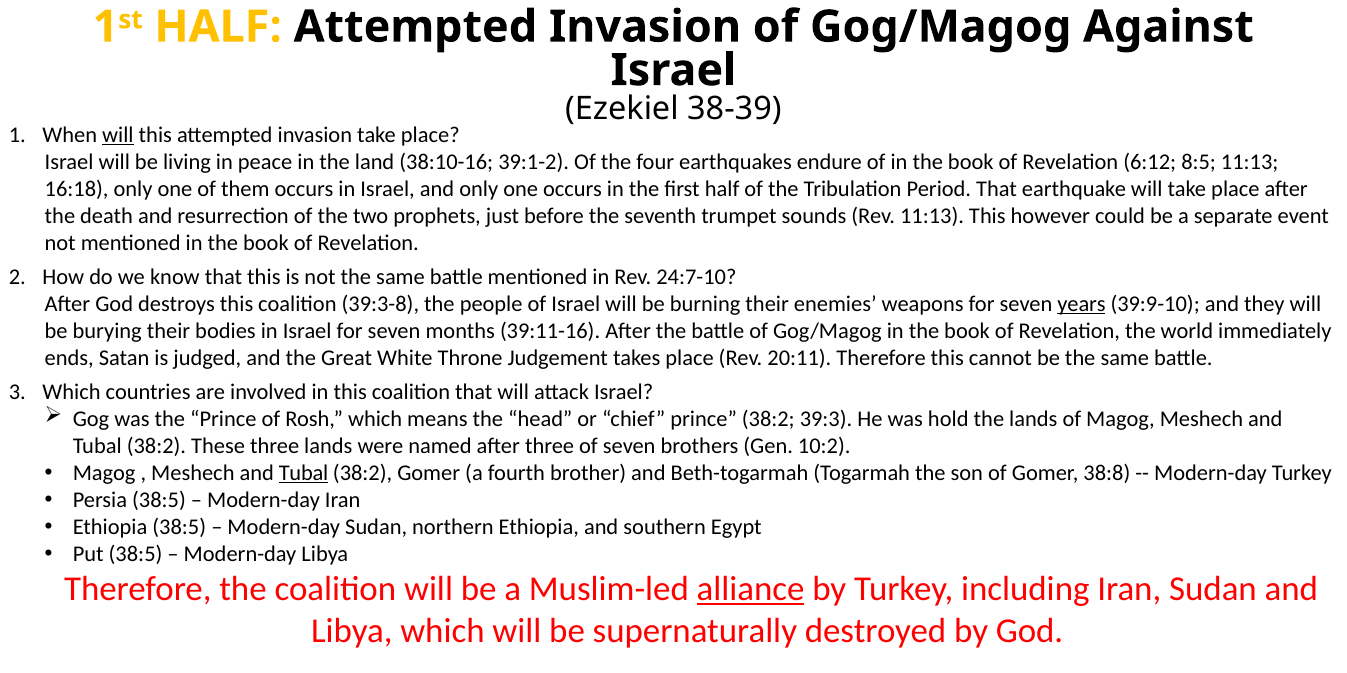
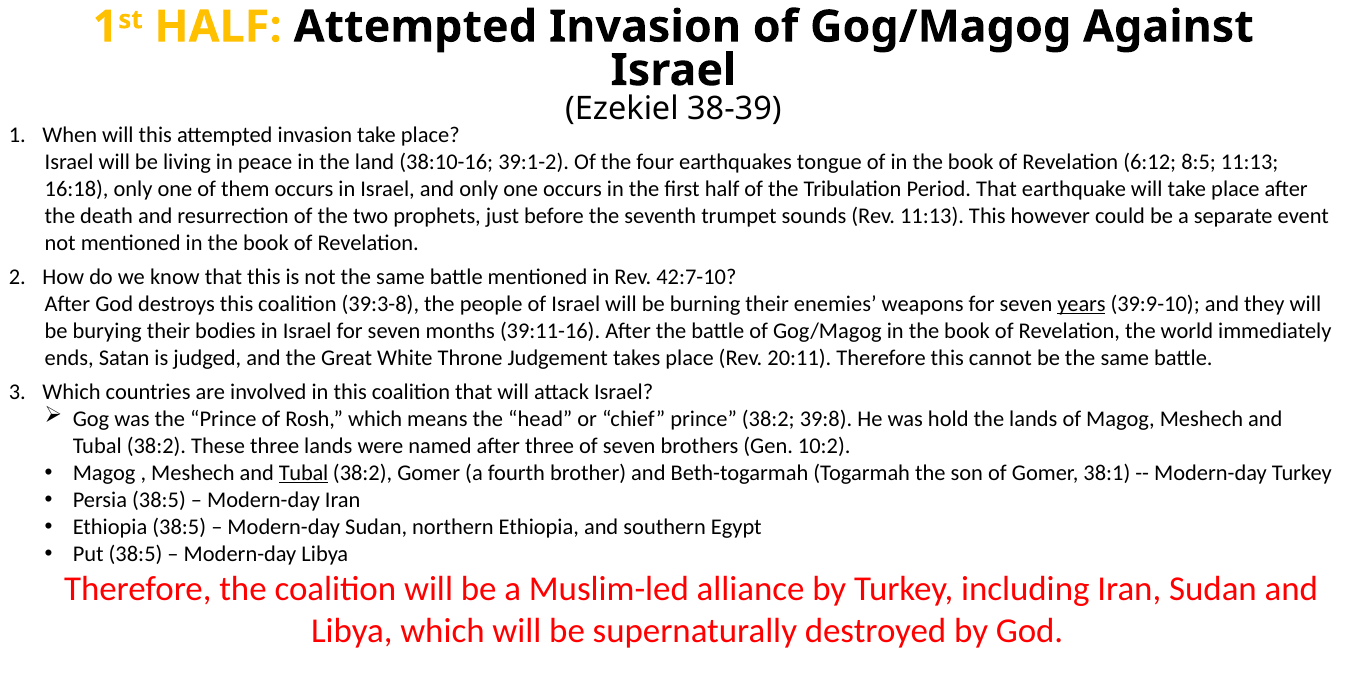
will underline: present -> none (118, 135)
endure: endure -> tongue (829, 162)
24:7-10: 24:7-10 -> 42:7-10 (696, 277)
39:3: 39:3 -> 39:8 (826, 420)
38:8: 38:8 -> 38:1 (1107, 473)
alliance underline: present -> none (751, 590)
